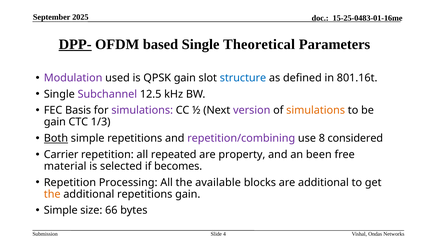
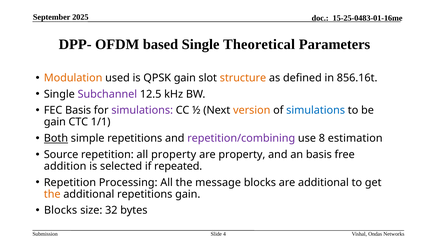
DPP- underline: present -> none (75, 44)
Modulation colour: purple -> orange (73, 78)
structure colour: blue -> orange (243, 78)
801.16t: 801.16t -> 856.16t (357, 78)
version colour: purple -> orange (252, 110)
simulations colour: orange -> blue (316, 110)
1/3: 1/3 -> 1/1 (101, 122)
considered: considered -> estimation (355, 138)
Carrier: Carrier -> Source (61, 154)
all repeated: repeated -> property (174, 154)
an been: been -> basis (319, 154)
material: material -> addition (65, 166)
becomes: becomes -> repeated (178, 166)
available: available -> message (218, 182)
Simple: Simple -> Blocks (61, 210)
66: 66 -> 32 (111, 210)
